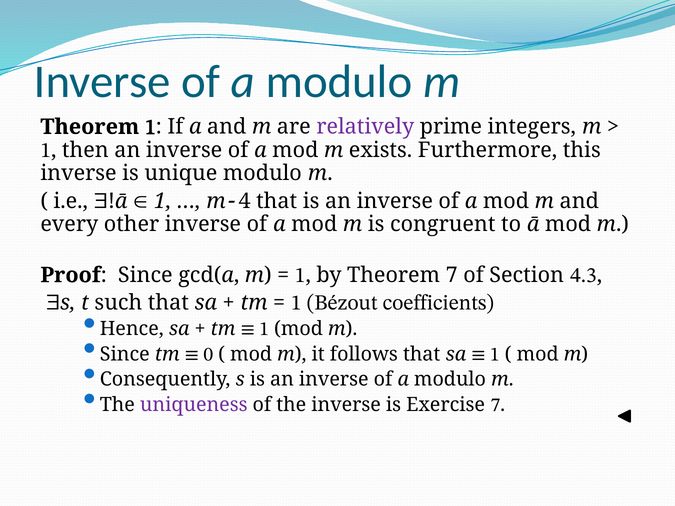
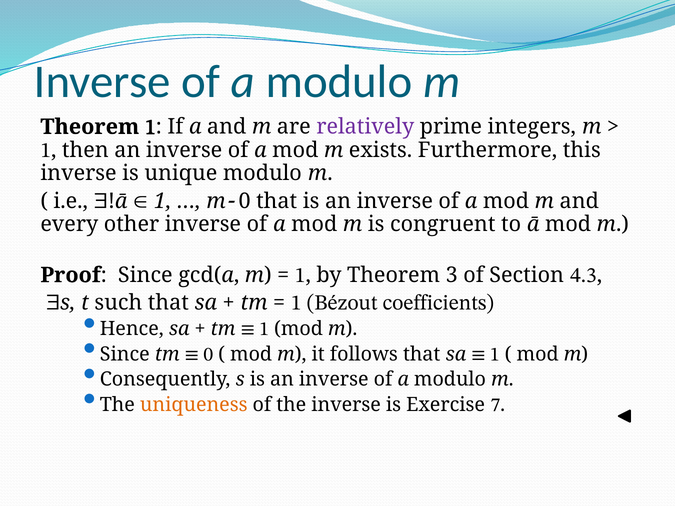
m 4: 4 -> 0 (245, 201)
Theorem 7: 7 -> 3 (452, 275)
uniqueness colour: purple -> orange (194, 405)
